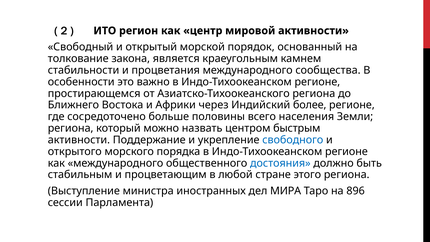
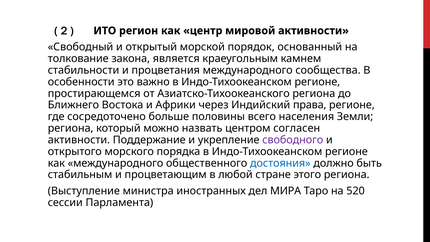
более: более -> права (310, 105)
быстрым: быстрым -> согласен (297, 128)
свободного colour: blue -> purple (293, 140)
896: 896 -> 520 (356, 191)
